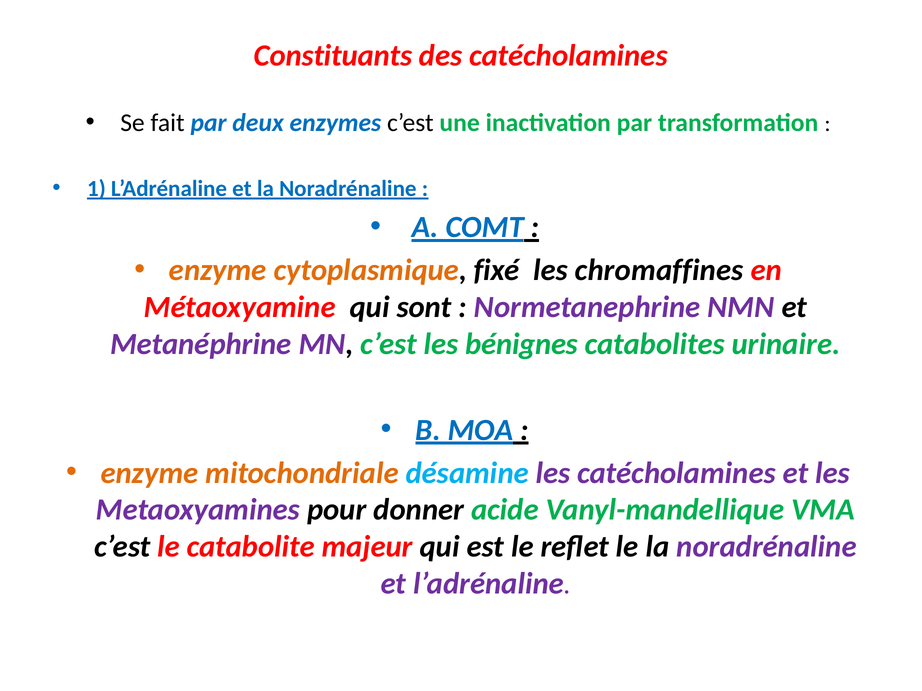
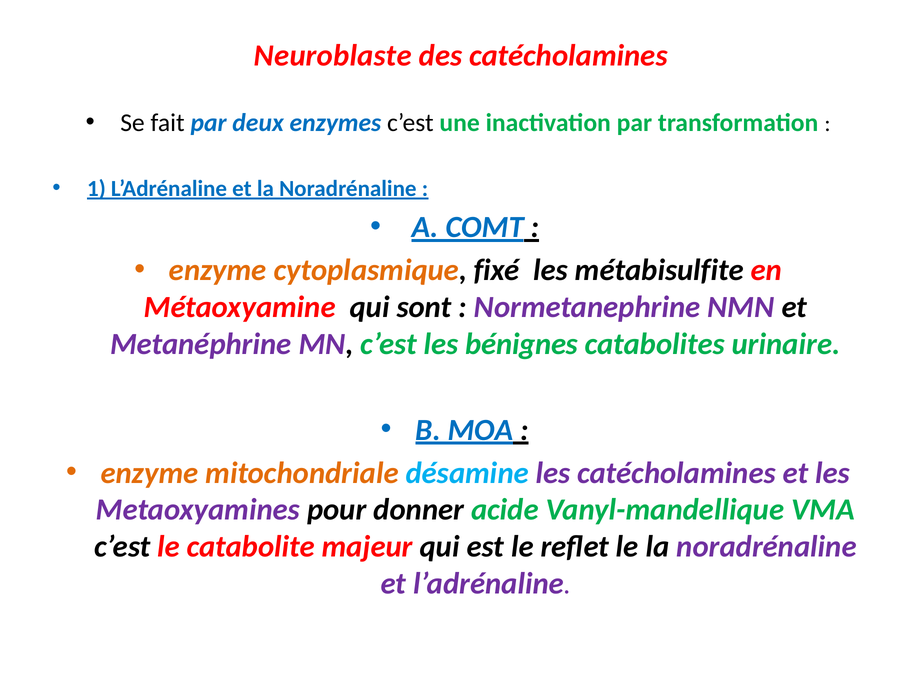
Constituants: Constituants -> Neuroblaste (333, 56)
chromaffines: chromaffines -> métabisulfite (659, 271)
